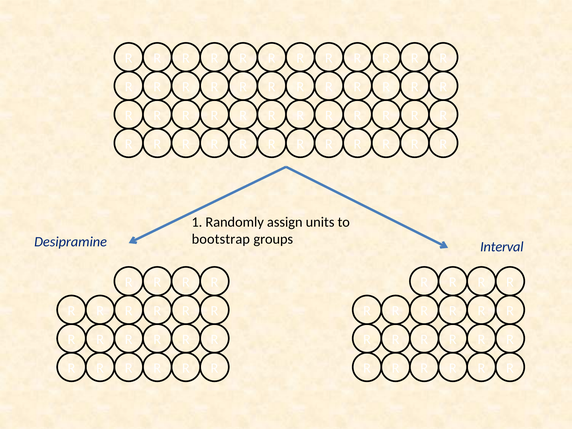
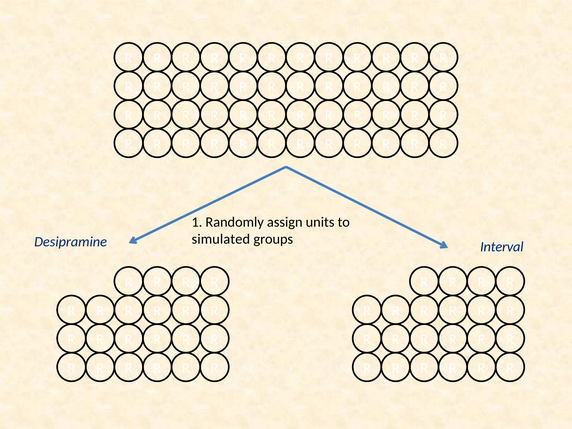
bootstrap: bootstrap -> simulated (221, 239)
